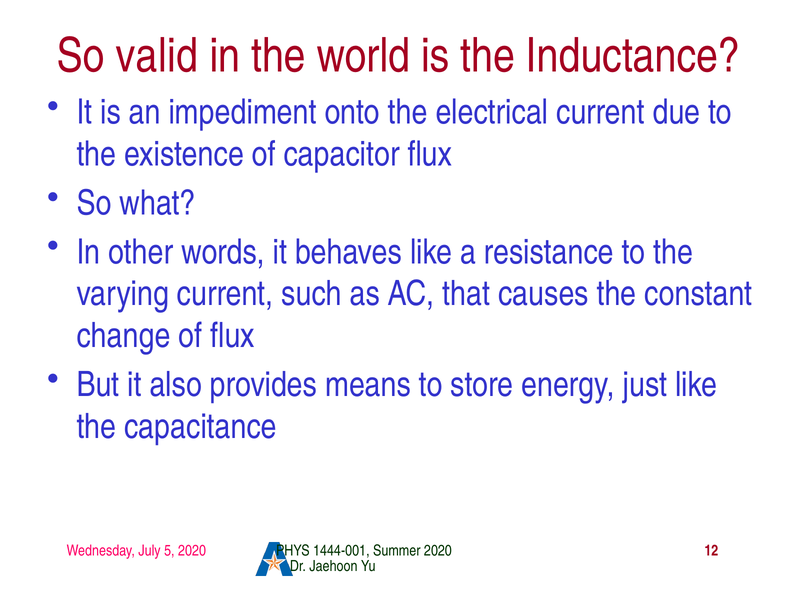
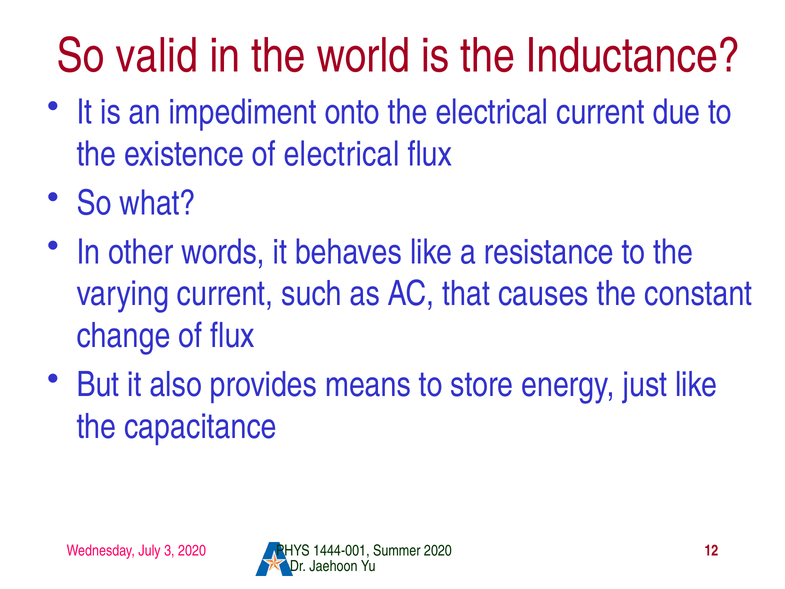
of capacitor: capacitor -> electrical (342, 154)
5: 5 -> 3 (169, 551)
